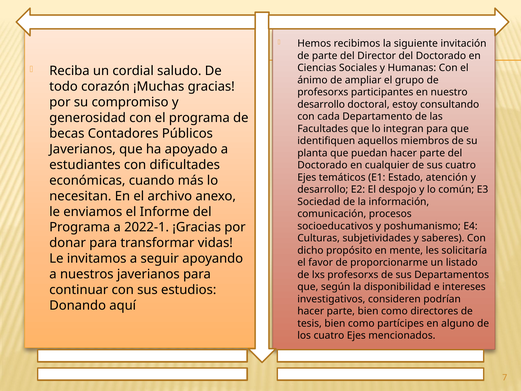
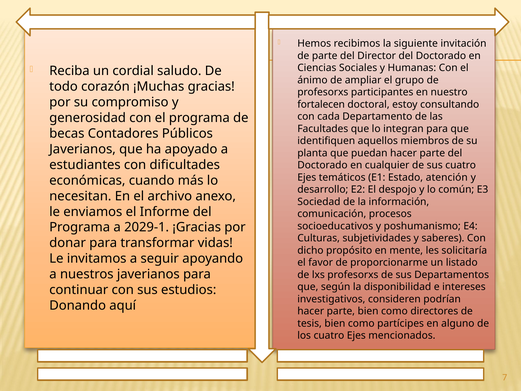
desarrollo: desarrollo -> fortalecen (321, 104)
2022-1: 2022-1 -> 2029-1 (147, 227)
